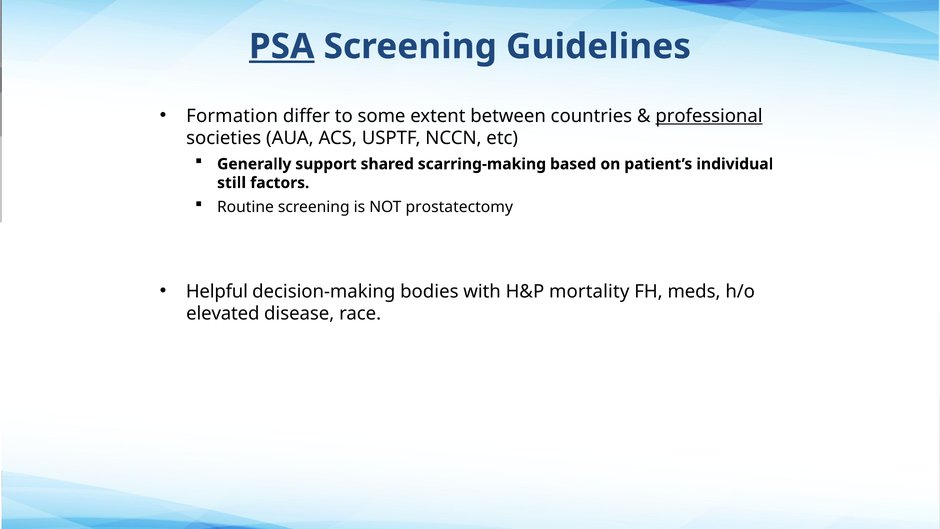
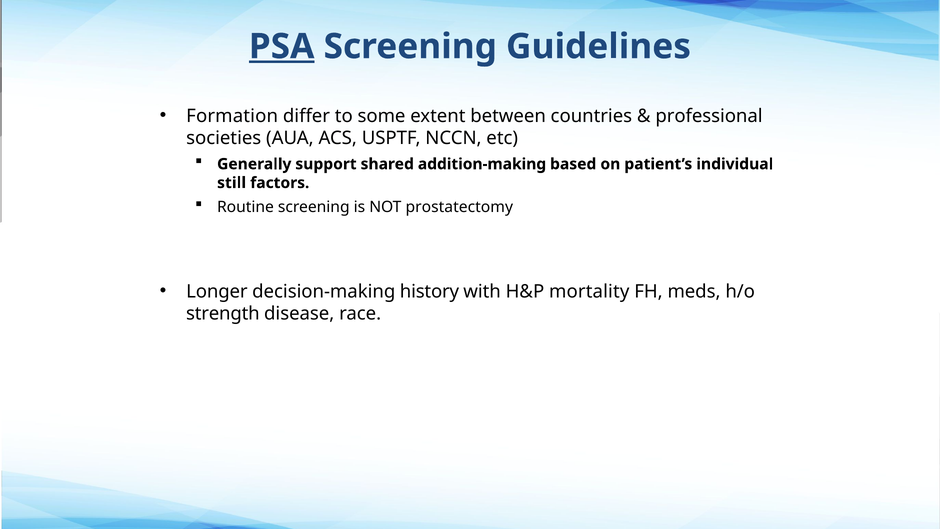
professional underline: present -> none (709, 116)
scarring-making: scarring-making -> addition-making (482, 164)
Helpful: Helpful -> Longer (217, 291)
bodies: bodies -> history (429, 291)
elevated: elevated -> strength (223, 314)
